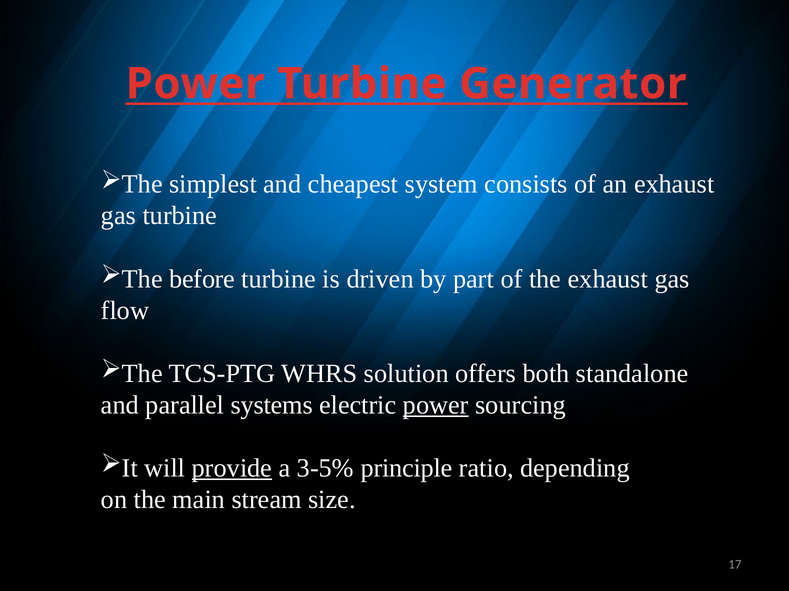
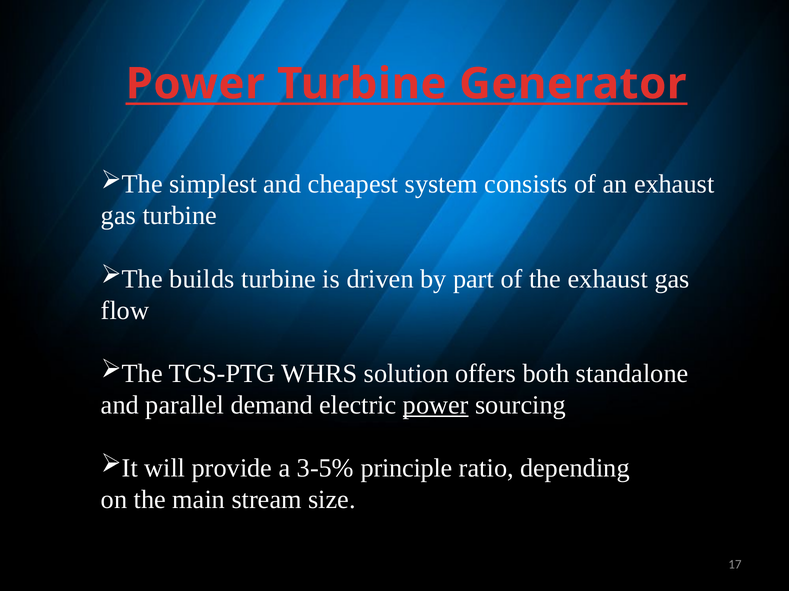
before: before -> builds (202, 279)
systems: systems -> demand (272, 405)
provide underline: present -> none (232, 469)
